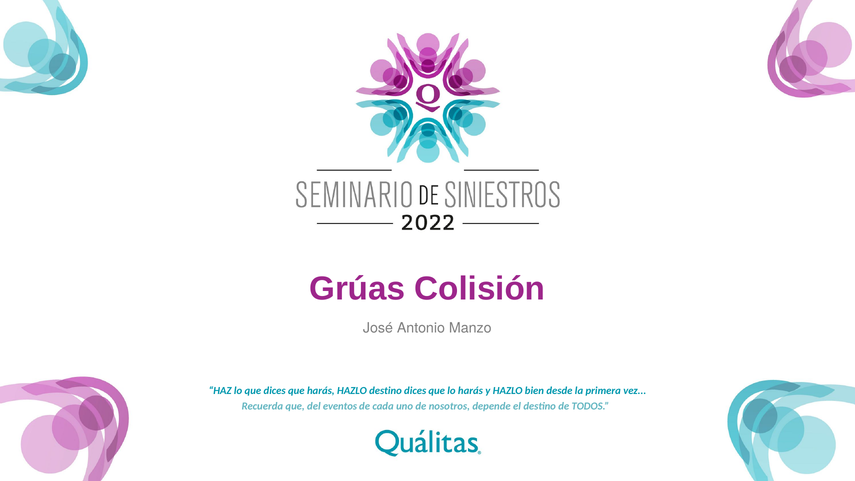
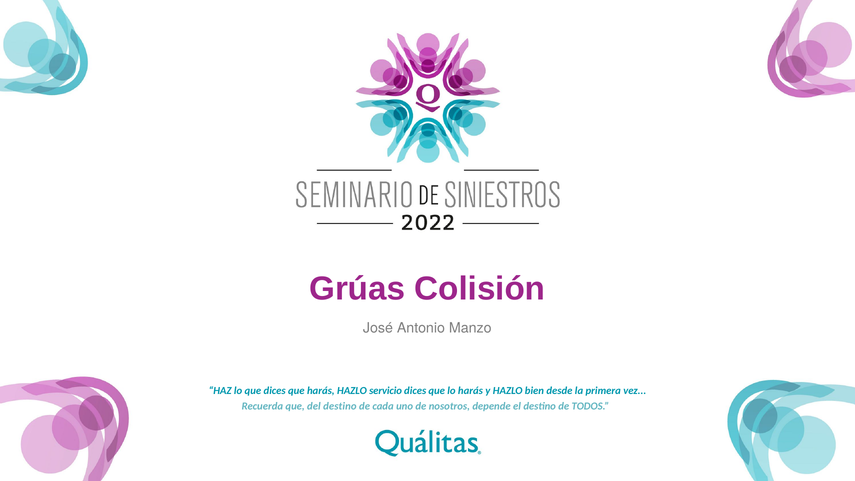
HAZLO destino: destino -> servicio (386, 391)
del eventos: eventos -> destino (340, 406)
